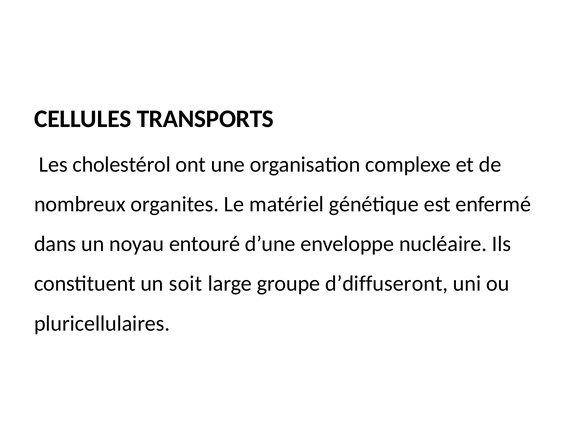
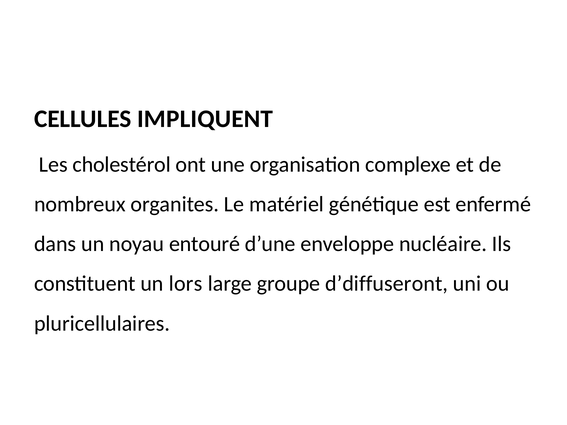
TRANSPORTS: TRANSPORTS -> IMPLIQUENT (205, 119)
soit: soit -> lors (186, 284)
